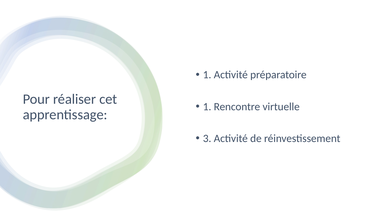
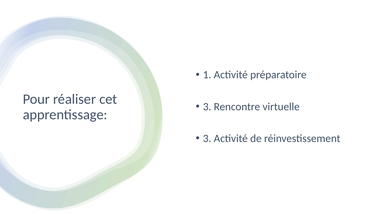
1: 1 -> 3 (207, 107)
